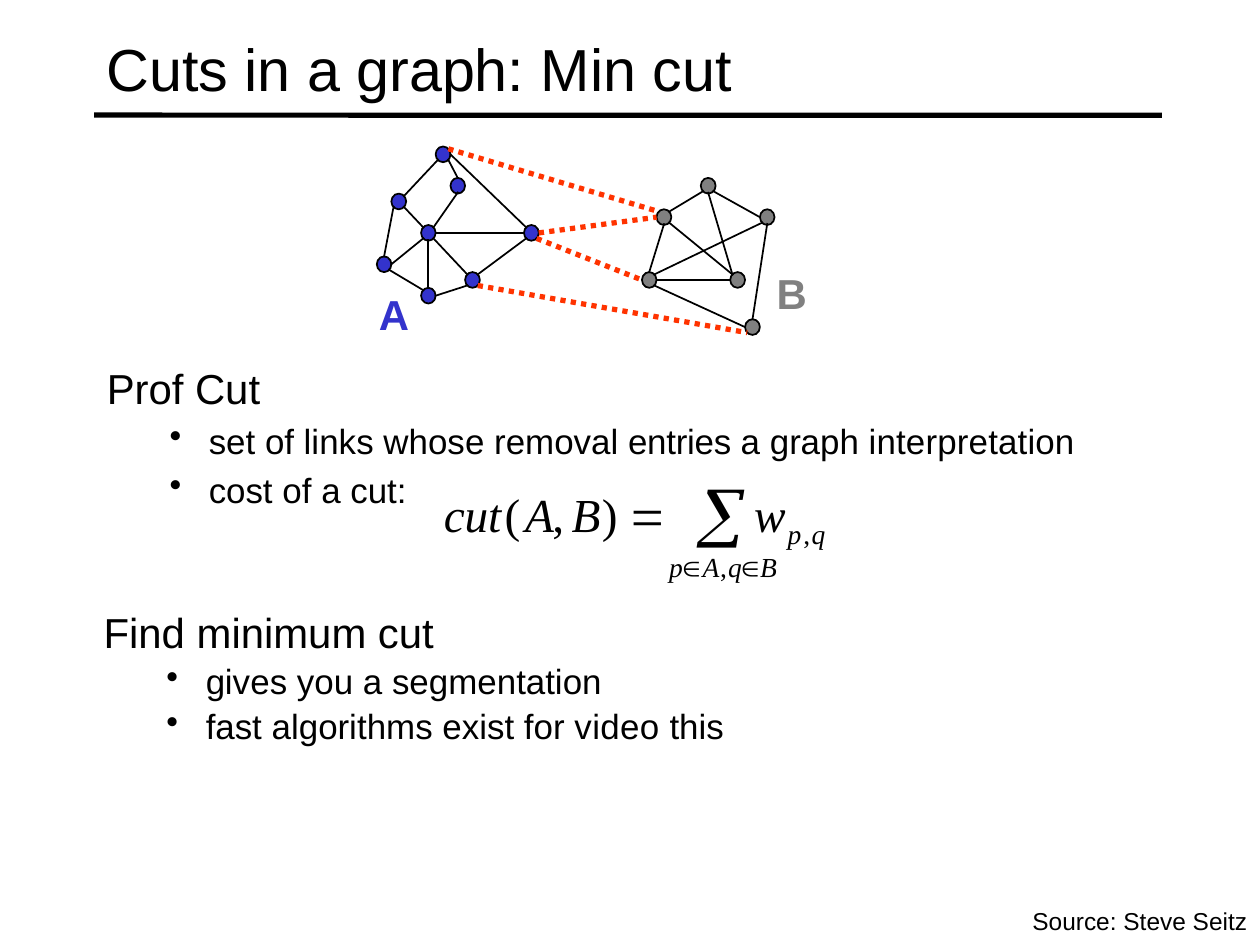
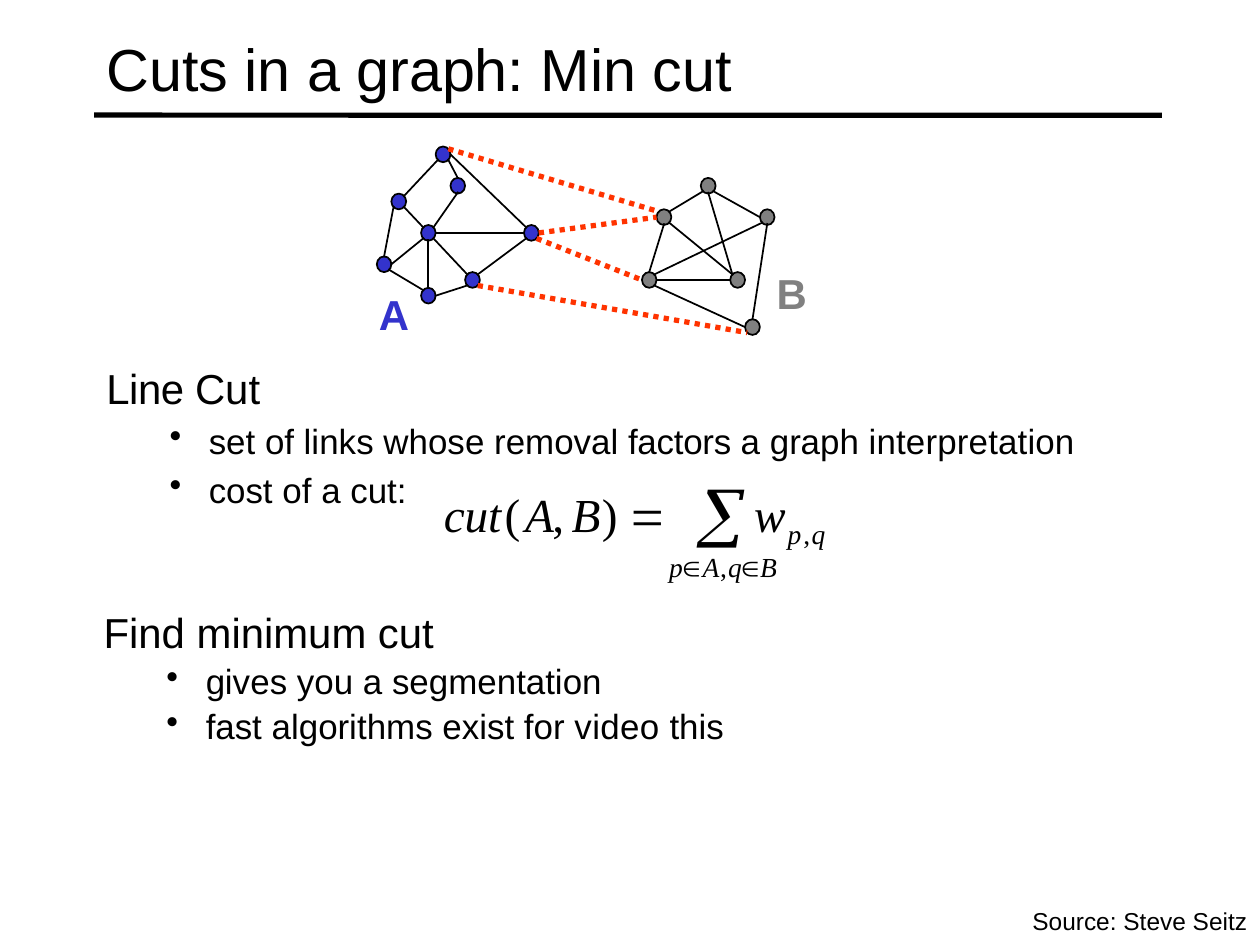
Prof: Prof -> Line (145, 390)
entries: entries -> factors (680, 443)
